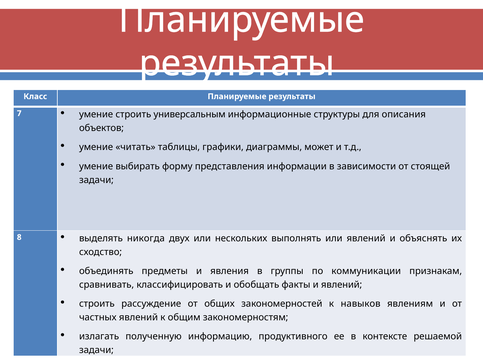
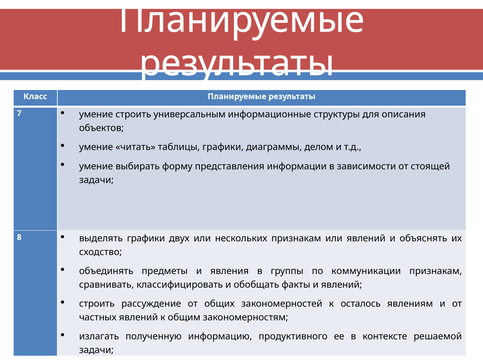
может: может -> делом (319, 147)
выделять никогда: никогда -> графики (146, 239)
нескольких выполнять: выполнять -> признакам (296, 239)
навыков: навыков -> осталось (361, 304)
